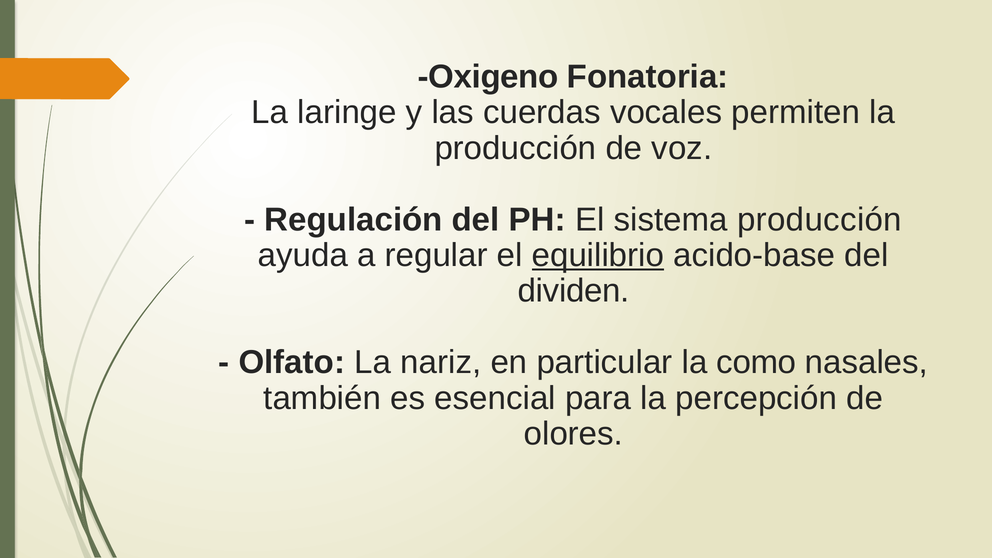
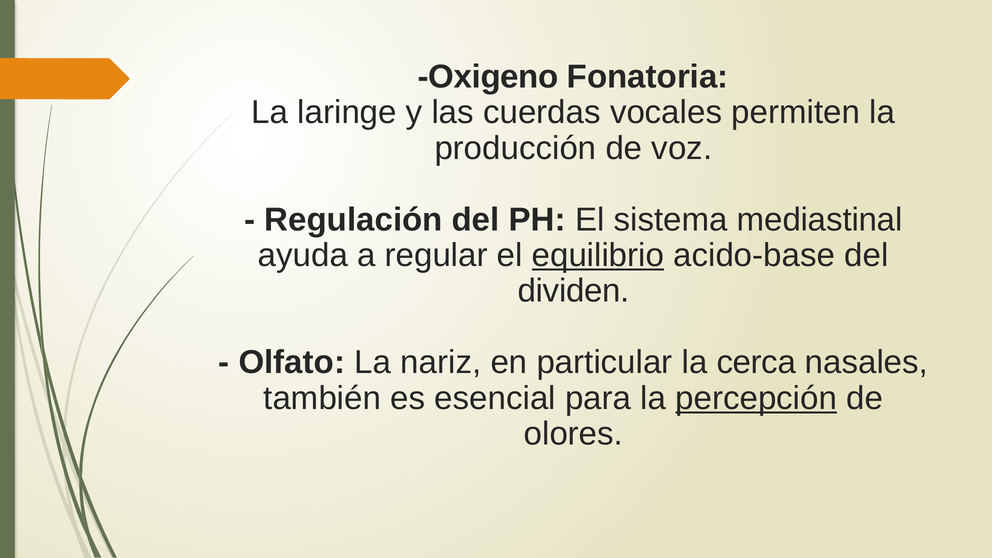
sistema producción: producción -> mediastinal (820, 220)
como: como -> cerca (756, 363)
percepción underline: none -> present (756, 398)
